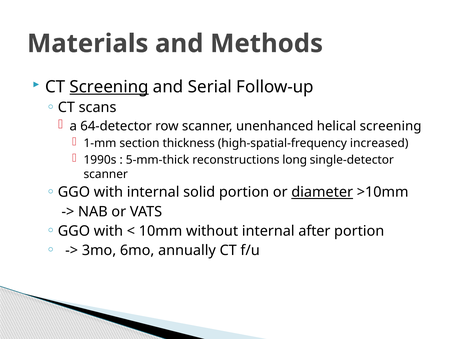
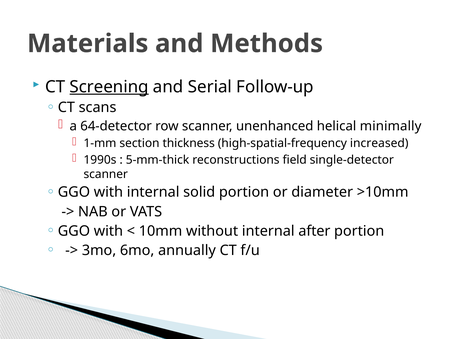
helical screening: screening -> minimally (391, 126)
long: long -> field (295, 160)
diameter underline: present -> none (322, 192)
